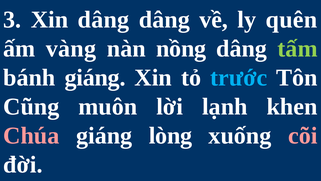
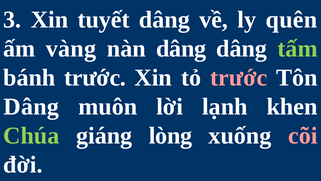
Xin dâng: dâng -> tuyết (104, 20)
nàn nồng: nồng -> dâng (181, 49)
bánh giáng: giáng -> trước (95, 78)
trước colour: light blue -> pink (239, 78)
Cũng: Cũng -> Dâng (31, 106)
Chúa colour: pink -> light green (31, 135)
